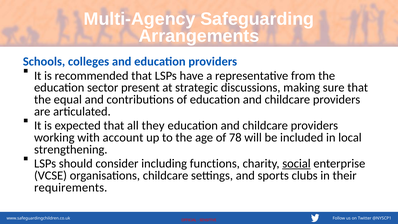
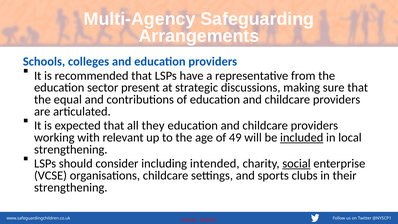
account: account -> relevant (123, 137)
78: 78 -> 49 (235, 137)
included underline: none -> present (302, 137)
functions: functions -> intended (215, 163)
requirements: requirements -> strengthening (71, 187)
